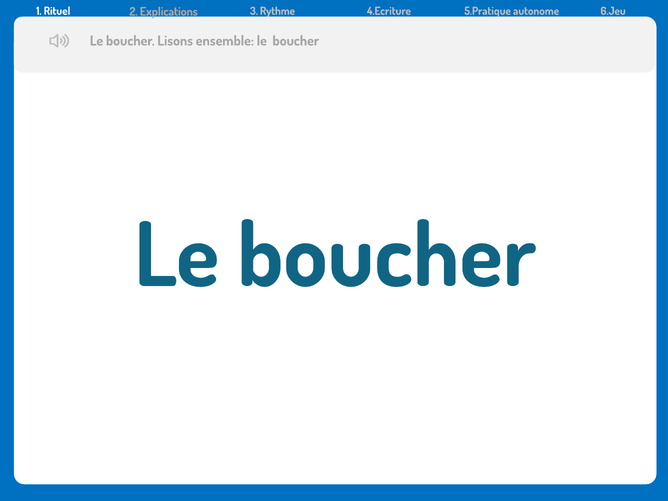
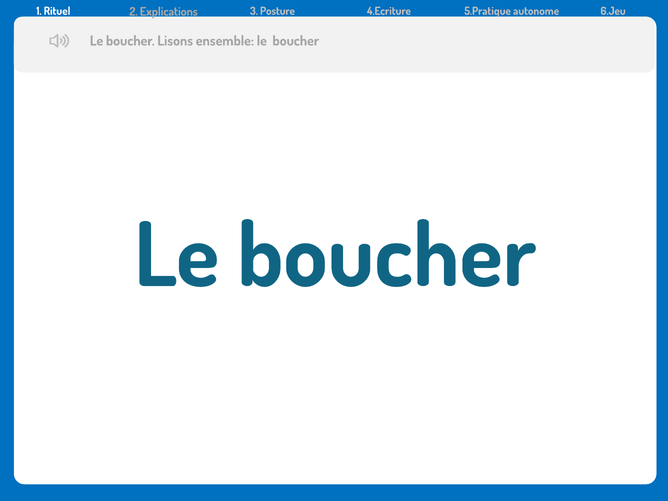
Rythme: Rythme -> Posture (277, 11)
